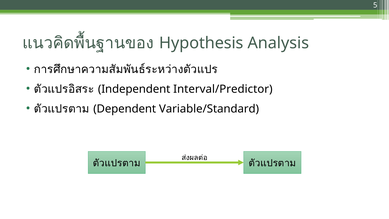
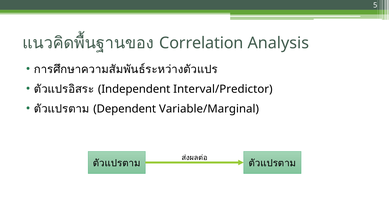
Hypothesis: Hypothesis -> Correlation (201, 43)
Variable/Standard: Variable/Standard -> Variable/Marginal (209, 109)
